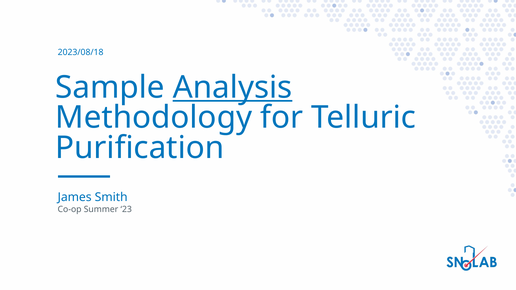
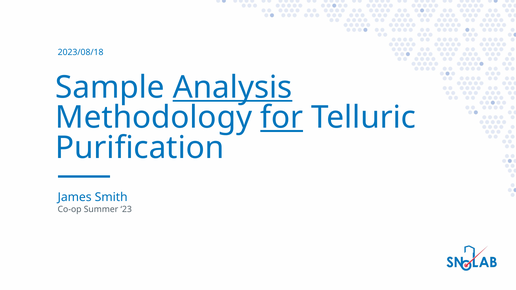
for underline: none -> present (282, 118)
